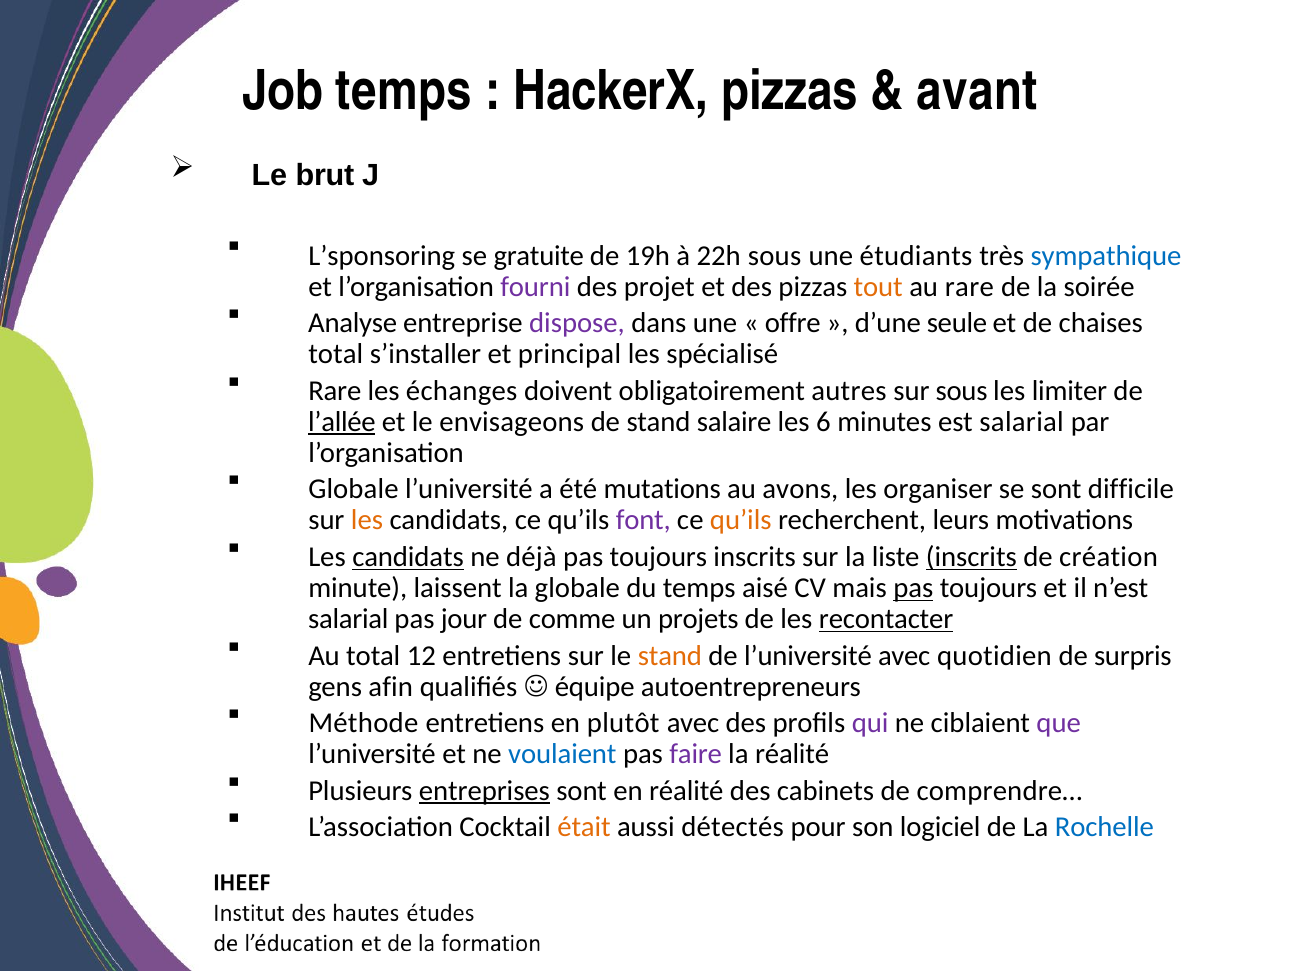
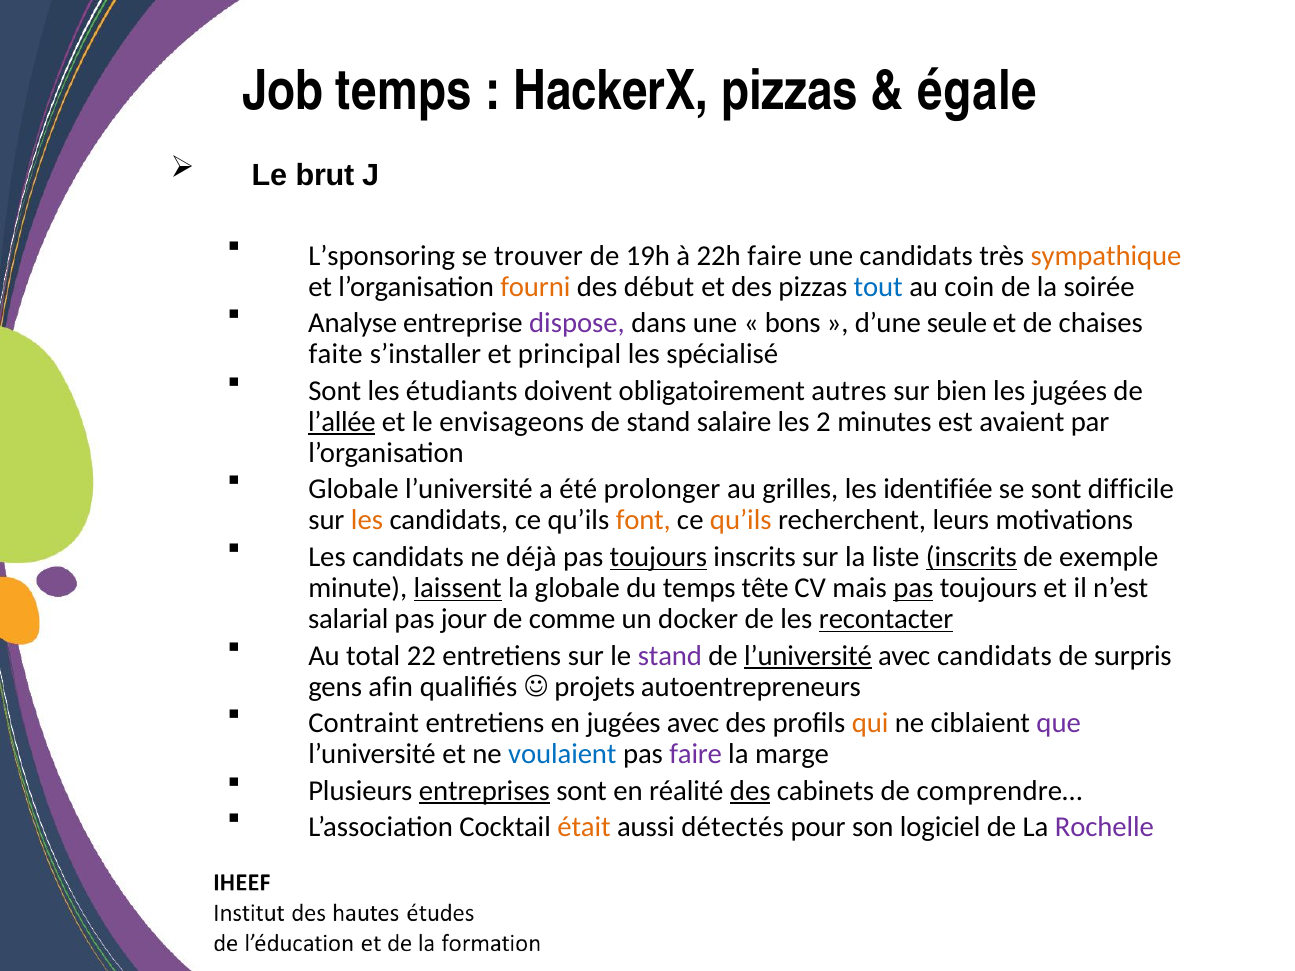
avant: avant -> égale (977, 91)
gratuite: gratuite -> trouver (538, 256)
22h sous: sous -> faire (775, 256)
une étudiants: étudiants -> candidats (916, 256)
sympathique colour: blue -> orange (1106, 256)
fourni colour: purple -> orange (535, 287)
projet: projet -> début (659, 287)
tout colour: orange -> blue (878, 287)
au rare: rare -> coin (969, 287)
offre: offre -> bons (793, 323)
total: total -> faite (336, 354)
Rare: Rare -> Sont (335, 391)
échanges: échanges -> étudiants (462, 391)
sur sous: sous -> bien (961, 391)
les limiter: limiter -> jugées (1069, 391)
6: 6 -> 2 (823, 422)
est salarial: salarial -> avaient (1022, 422)
mutations: mutations -> prolonger (662, 490)
avons: avons -> grilles (800, 490)
organiser: organiser -> identifiée (938, 490)
font colour: purple -> orange (643, 521)
candidats underline: present -> none (408, 557)
toujours underline: none -> present (658, 557)
création: création -> exemple (1109, 557)
laissent underline: none -> present (458, 588)
aisé: aisé -> tête (765, 588)
projets: projets -> docker (698, 619)
12: 12 -> 22 (421, 656)
stand colour: orange -> purple (670, 656)
l’université underline: none -> present (808, 656)
avec quotidien: quotidien -> candidats (994, 656)
équipe: équipe -> projets (595, 687)
Méthode: Méthode -> Contraint (364, 723)
en plutôt: plutôt -> jugées (624, 723)
qui colour: purple -> orange (870, 723)
la réalité: réalité -> marge (792, 755)
des underline: none -> present (750, 791)
Rochelle colour: blue -> purple (1104, 828)
